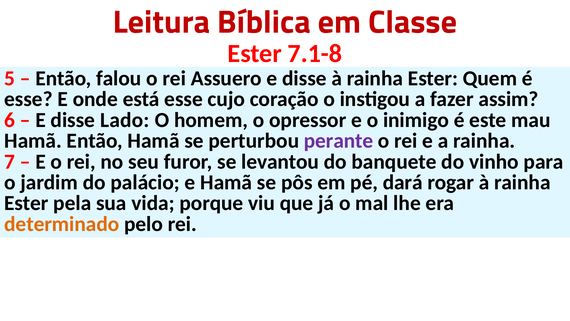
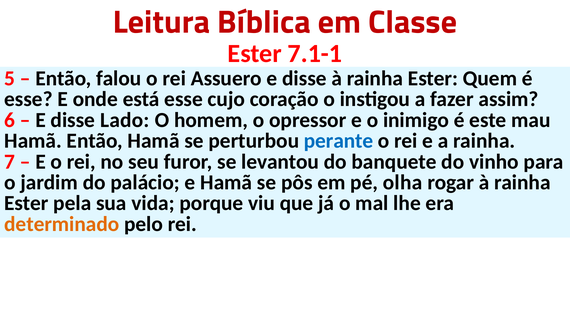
7.1-8: 7.1-8 -> 7.1-1 (315, 53)
perante colour: purple -> blue (339, 141)
dará: dará -> olha (403, 182)
